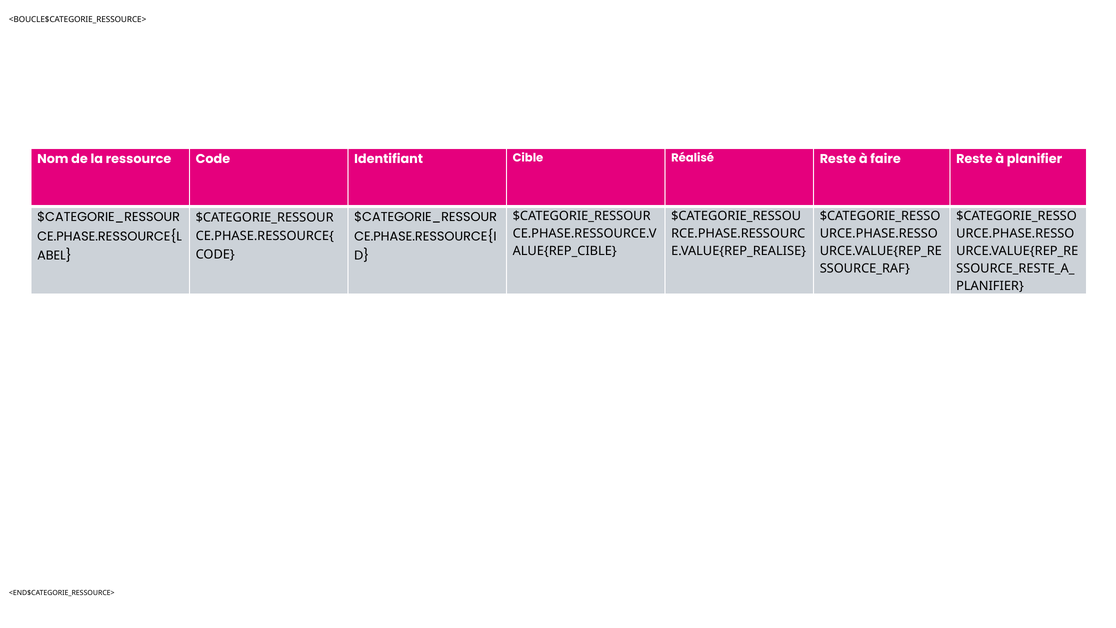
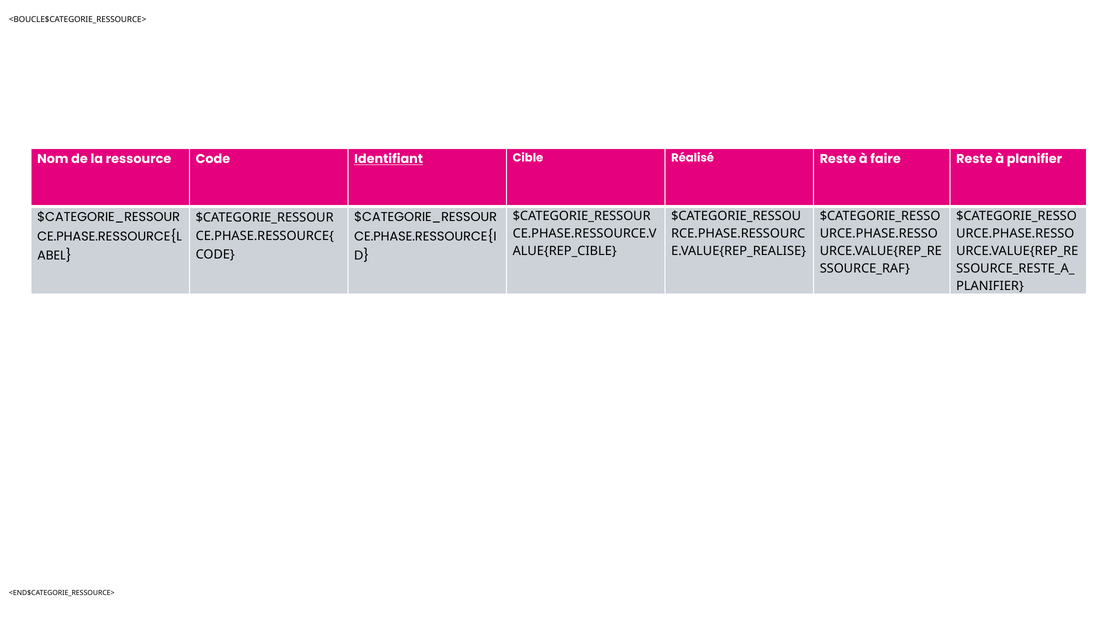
Identifiant underline: none -> present (389, 159)
